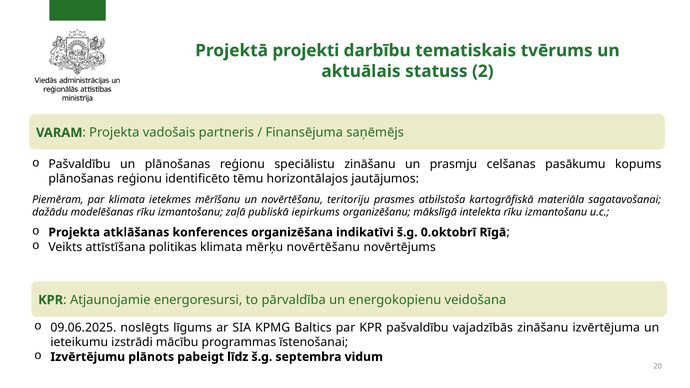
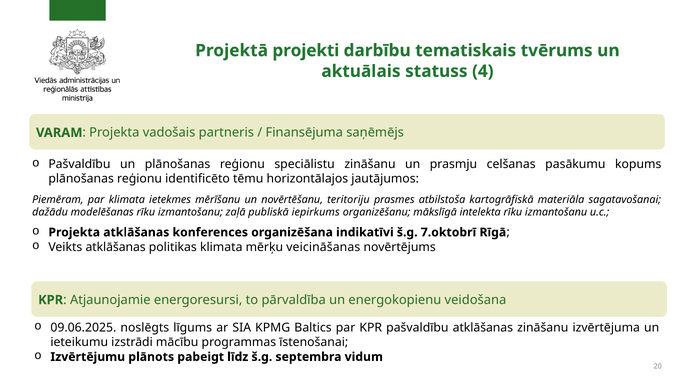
2: 2 -> 4 (483, 71)
0.oktobrī: 0.oktobrī -> 7.oktobrī (449, 232)
Veikts attīstīšana: attīstīšana -> atklāšanas (116, 247)
mērķu novērtēšanu: novērtēšanu -> veicināšanas (323, 247)
pašvaldību vajadzībās: vajadzībās -> atklāšanas (483, 328)
